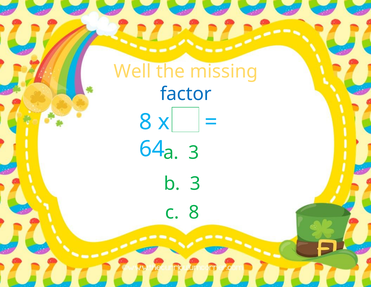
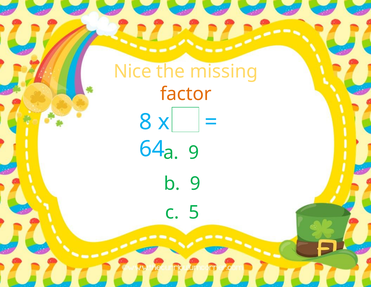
Well: Well -> Nice (133, 71)
factor colour: blue -> orange (186, 94)
a 3: 3 -> 9 (194, 152)
b 3: 3 -> 9 (195, 183)
c 8: 8 -> 5 (194, 212)
